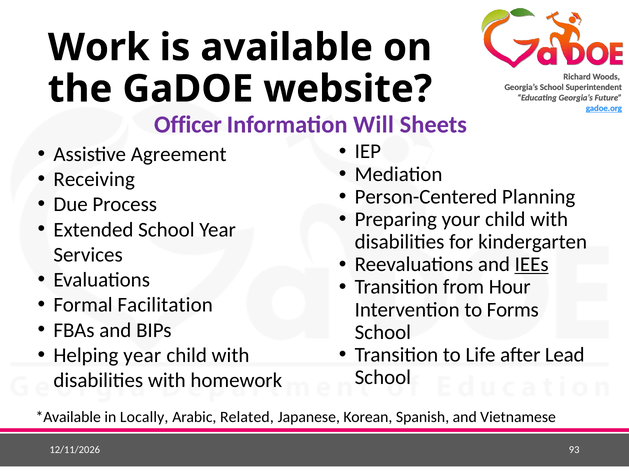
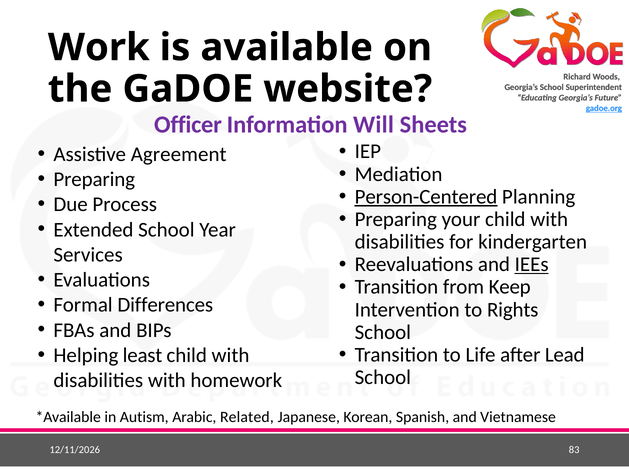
Receiving: Receiving -> Preparing (94, 180)
Person-Centered underline: none -> present (426, 197)
Hour: Hour -> Keep (510, 288)
Facilitation: Facilitation -> Differences (165, 306)
Forms: Forms -> Rights (513, 310)
Helping year: year -> least (143, 356)
Locally: Locally -> Autism (144, 418)
93: 93 -> 83 (574, 450)
